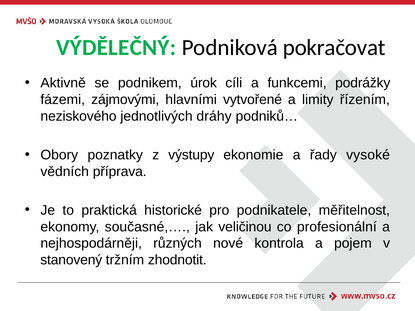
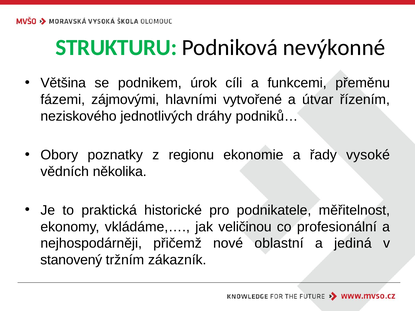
VÝDĚLEČNÝ: VÝDĚLEČNÝ -> STRUKTURU (116, 47)
pokračovat: pokračovat -> nevýkonné (334, 47)
Aktivně: Aktivně -> Většina (63, 83)
podrážky: podrážky -> přeměnu (363, 83)
limity: limity -> útvar (318, 100)
výstupy: výstupy -> regionu (191, 155)
příprava: příprava -> několika (120, 172)
současné,…: současné,… -> vkládáme,… (147, 227)
různých: různých -> přičemž (178, 244)
kontrola: kontrola -> oblastní (279, 244)
pojem: pojem -> jediná (353, 244)
zhodnotit: zhodnotit -> zákazník (177, 260)
